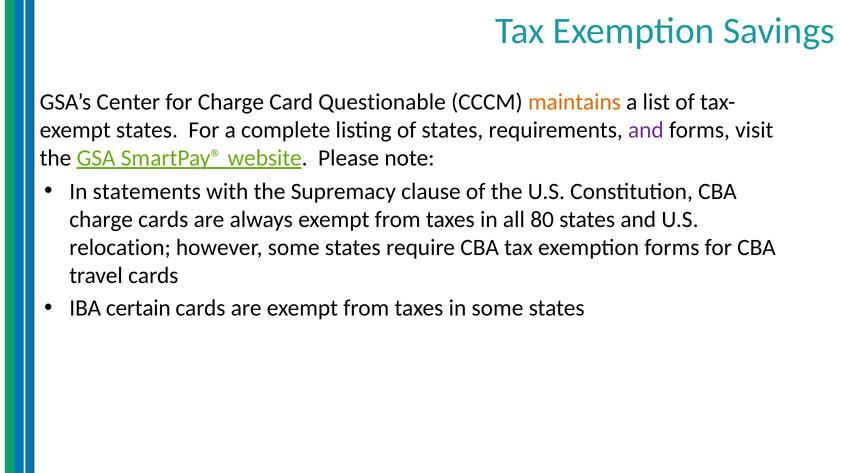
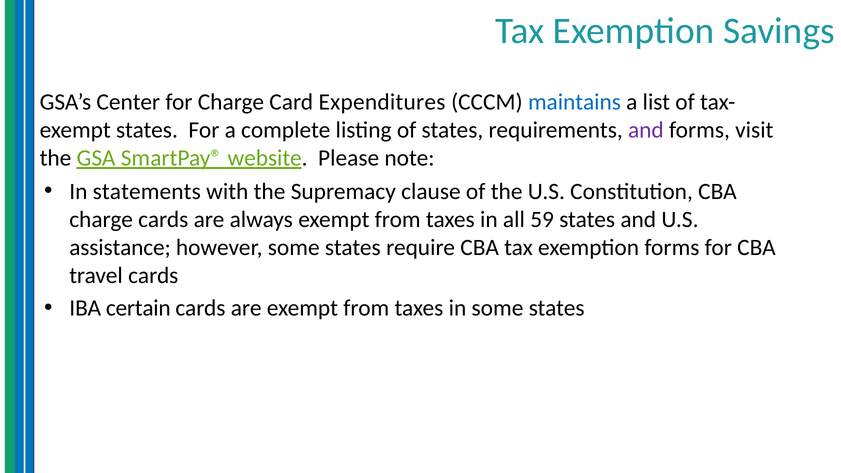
Questionable: Questionable -> Expenditures (382, 102)
maintains colour: orange -> blue (574, 102)
80: 80 -> 59 (542, 219)
relocation: relocation -> assistance (120, 247)
